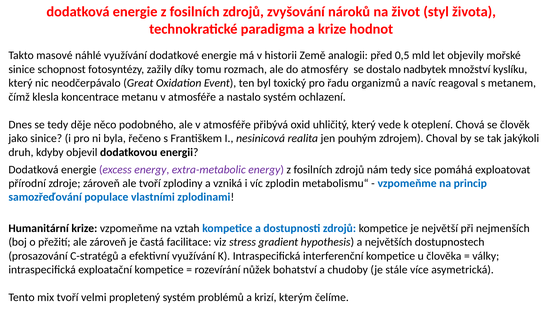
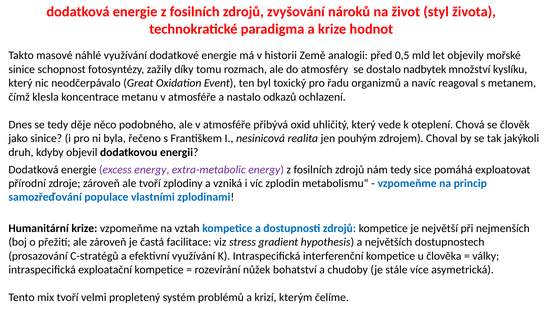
nastalo systém: systém -> odkazů (280, 97)
